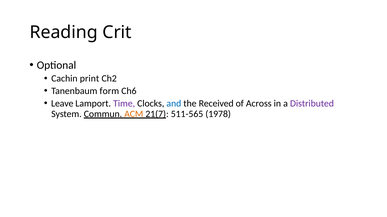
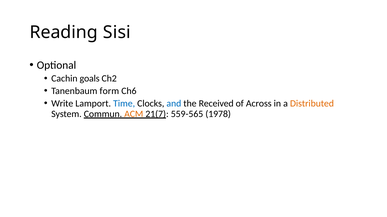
Crit: Crit -> Sisi (117, 33)
print: print -> goals (90, 79)
Leave: Leave -> Write (62, 104)
Time colour: purple -> blue (124, 104)
Distributed colour: purple -> orange (312, 104)
511-565: 511-565 -> 559-565 (187, 114)
